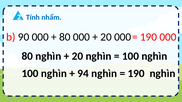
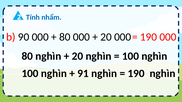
94: 94 -> 91 (83, 74)
